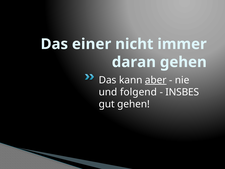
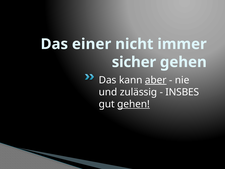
daran: daran -> sicher (134, 62)
folgend: folgend -> zulässig (139, 92)
gehen underline: none -> present (134, 104)
